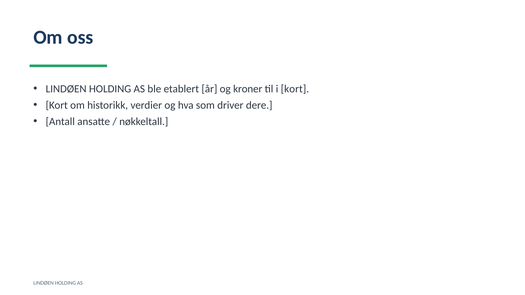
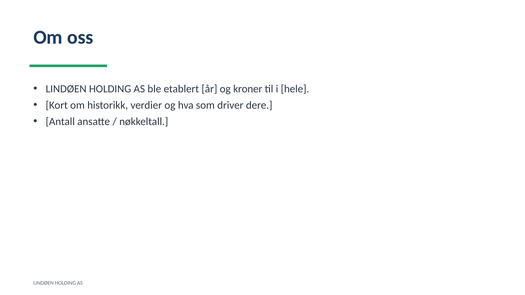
i kort: kort -> hele (295, 89)
